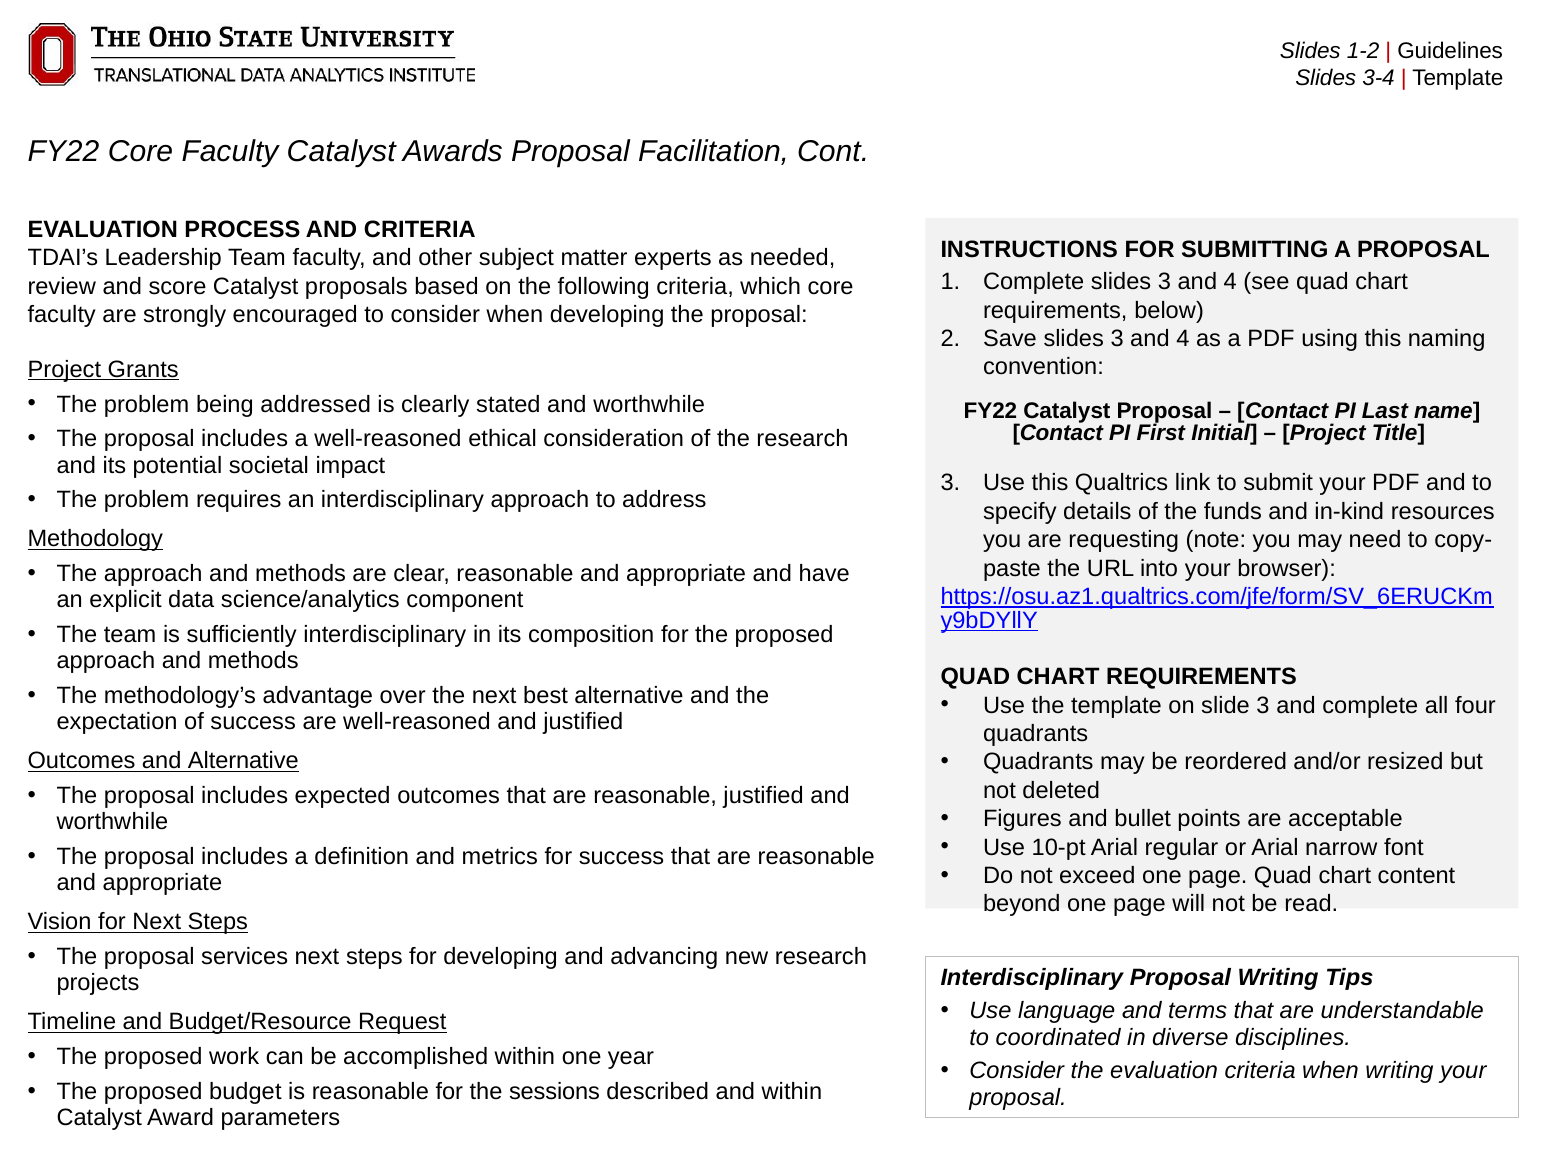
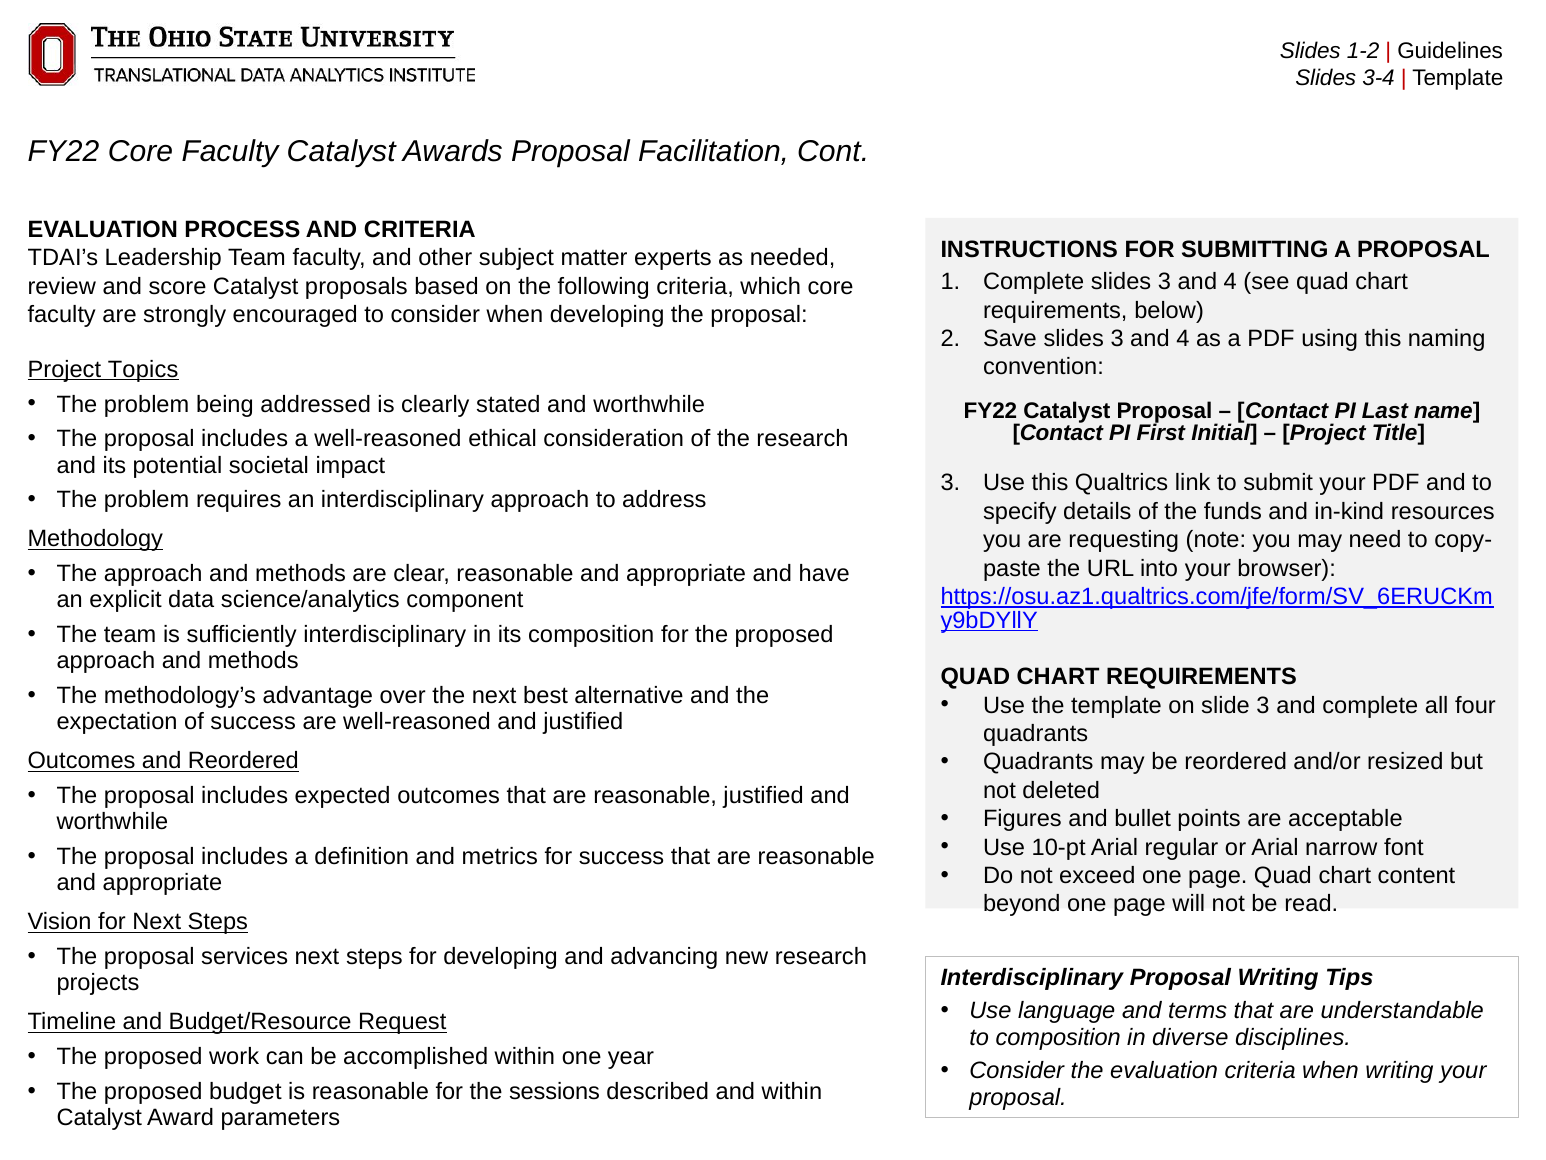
Grants: Grants -> Topics (143, 369)
and Alternative: Alternative -> Reordered (243, 761)
to coordinated: coordinated -> composition (1058, 1037)
